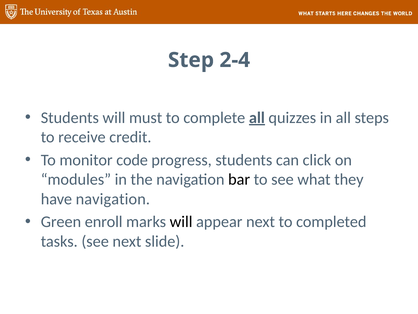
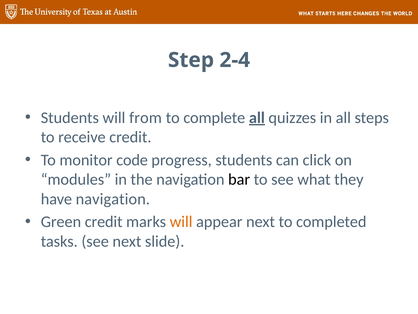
must: must -> from (146, 117)
Green enroll: enroll -> credit (104, 222)
will colour: black -> orange (181, 222)
